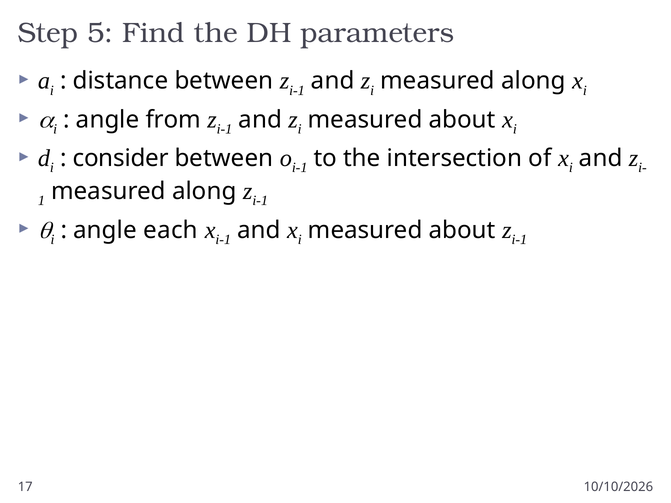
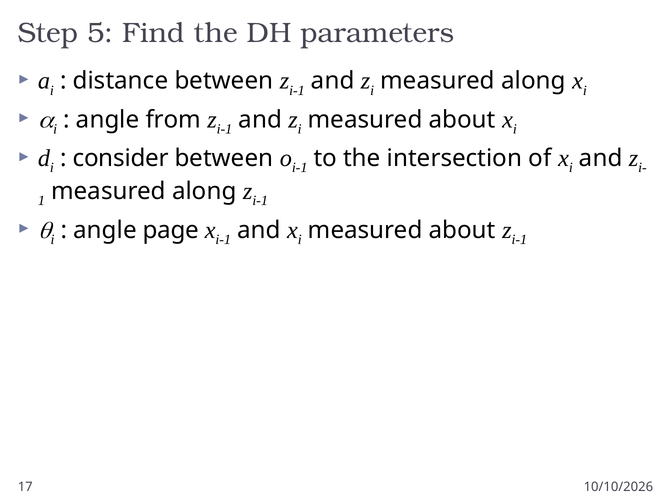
each: each -> page (171, 230)
